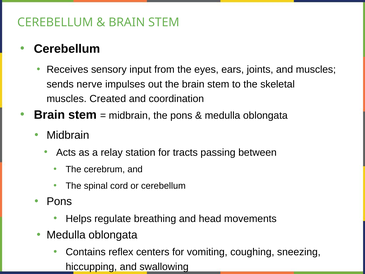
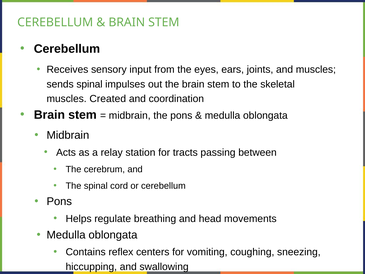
sends nerve: nerve -> spinal (89, 84)
